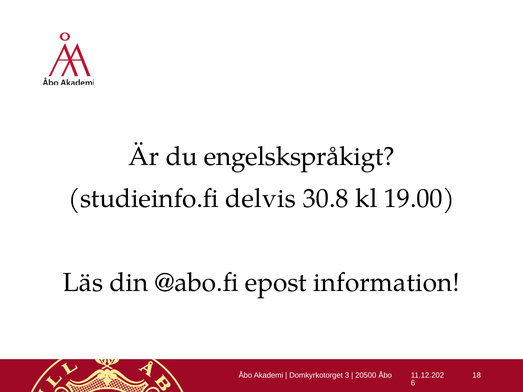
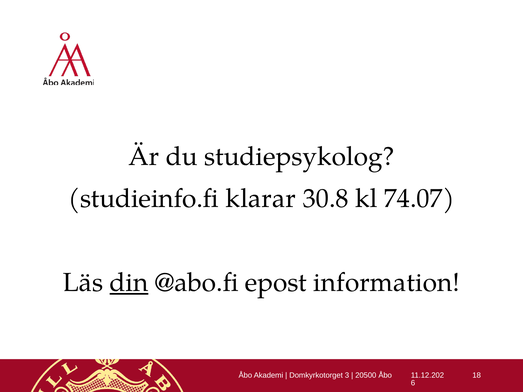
engelskspråkigt: engelskspråkigt -> studiepsykolog (299, 157)
delvis: delvis -> klarar (261, 199)
19.00: 19.00 -> 74.07 (419, 199)
din underline: none -> present (129, 283)
